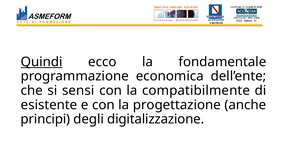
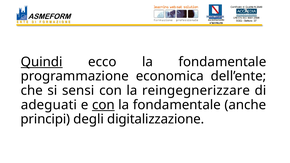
compatibilmente: compatibilmente -> reingegnerizzare (196, 91)
esistente: esistente -> adeguati (49, 105)
con underline: none -> present (103, 105)
progettazione: progettazione -> fondamentale (177, 105)
